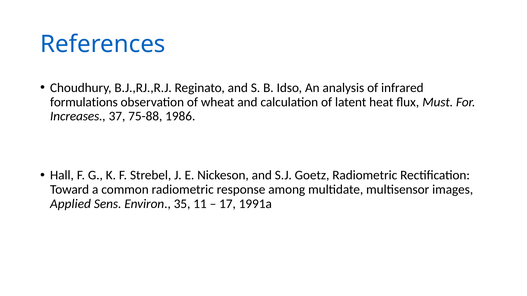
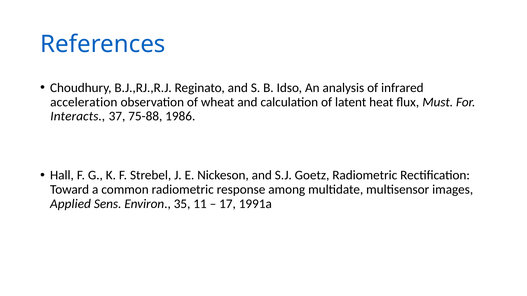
formulations: formulations -> acceleration (84, 102)
Increases: Increases -> Interacts (78, 116)
